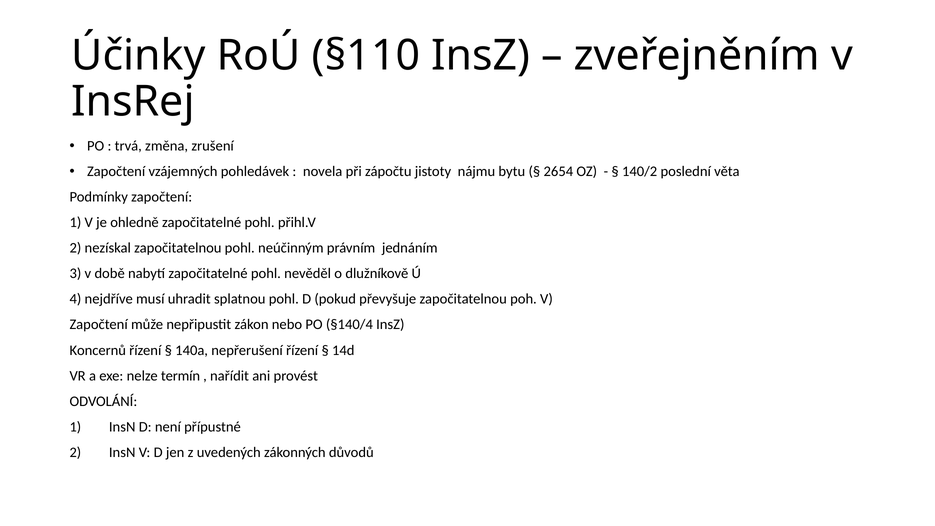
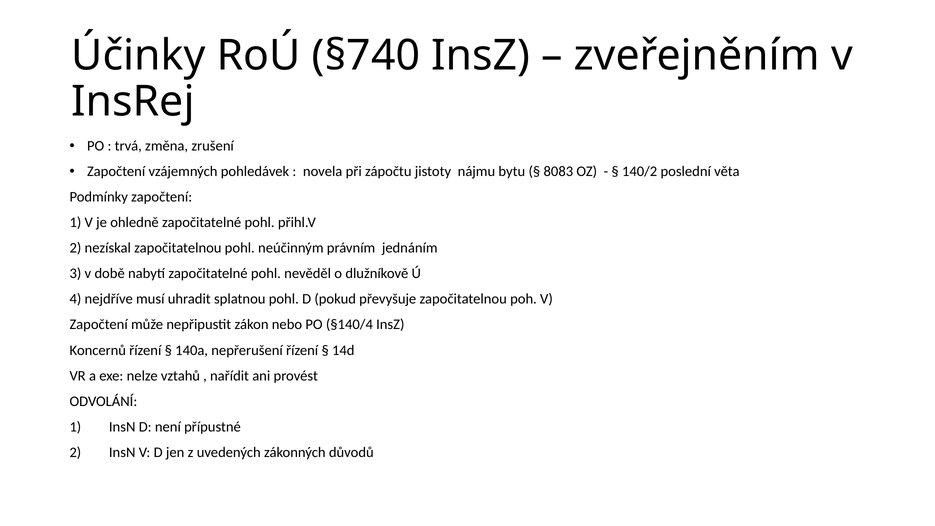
§110: §110 -> §740 (366, 55)
2654: 2654 -> 8083 (558, 171)
termín: termín -> vztahů (180, 376)
